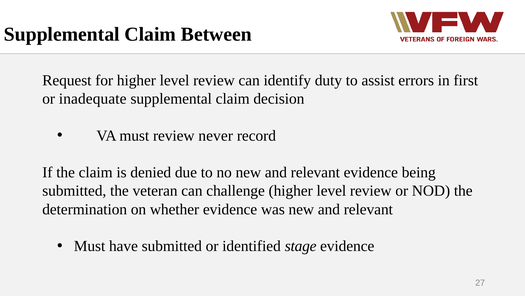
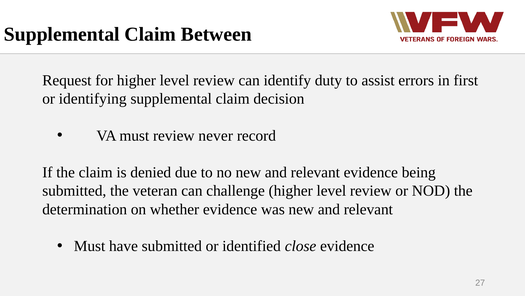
inadequate: inadequate -> identifying (93, 99)
stage: stage -> close (301, 246)
